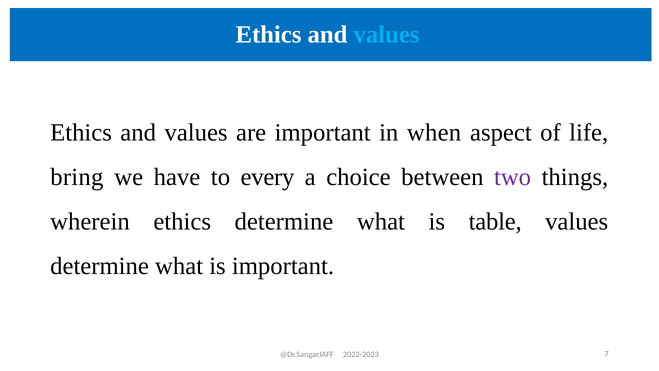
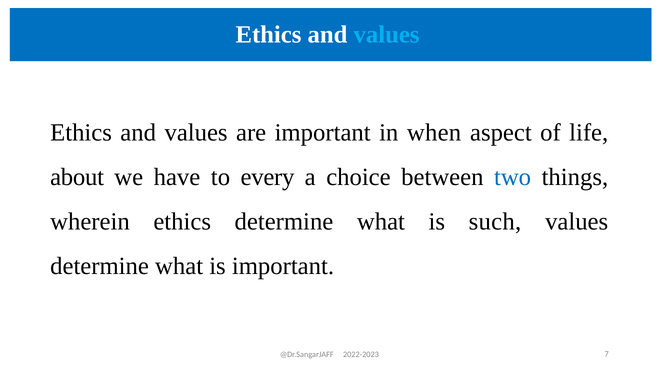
bring: bring -> about (77, 177)
two colour: purple -> blue (513, 177)
table: table -> such (495, 221)
